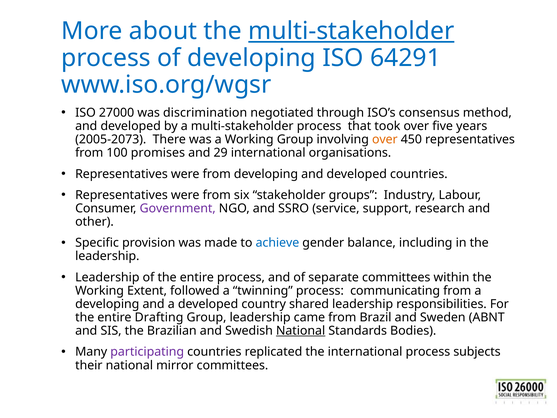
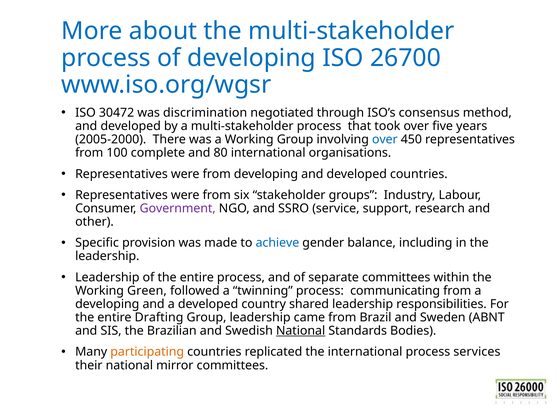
multi-stakeholder underline: present -> none (351, 31)
64291: 64291 -> 26700 (405, 58)
27000: 27000 -> 30472 (117, 113)
2005-2073: 2005-2073 -> 2005-2000 (111, 139)
over colour: orange -> blue (385, 139)
promises: promises -> complete (158, 153)
29: 29 -> 80 (221, 153)
Extent: Extent -> Green (147, 291)
participating colour: purple -> orange (147, 352)
subjects: subjects -> services (477, 352)
